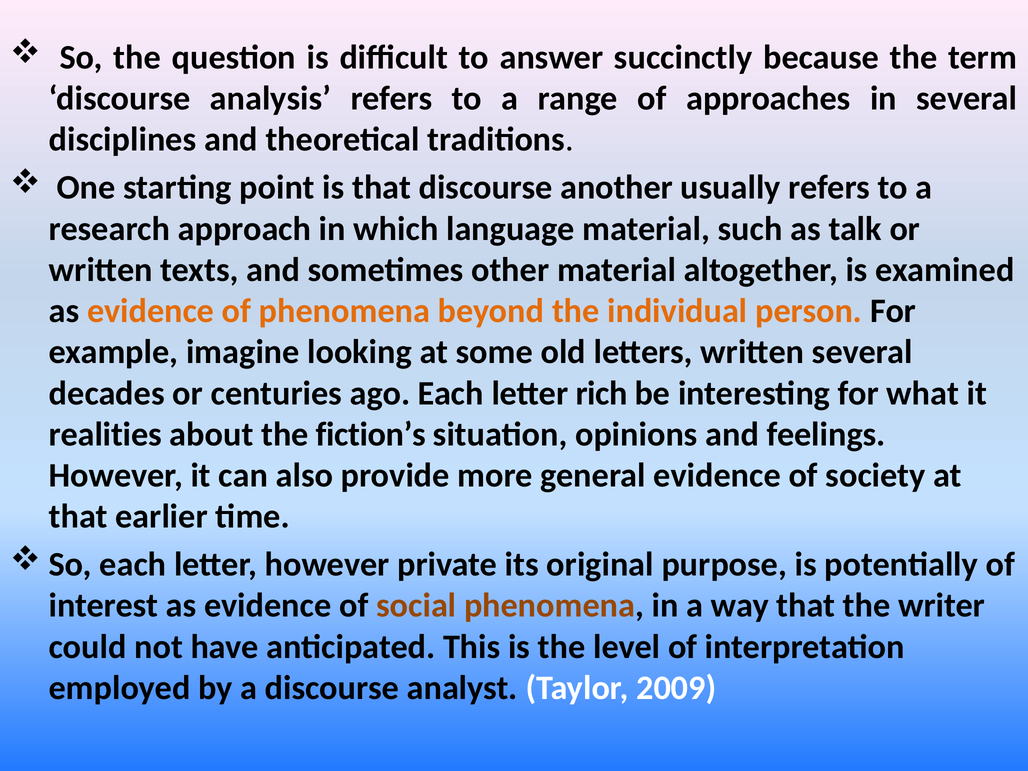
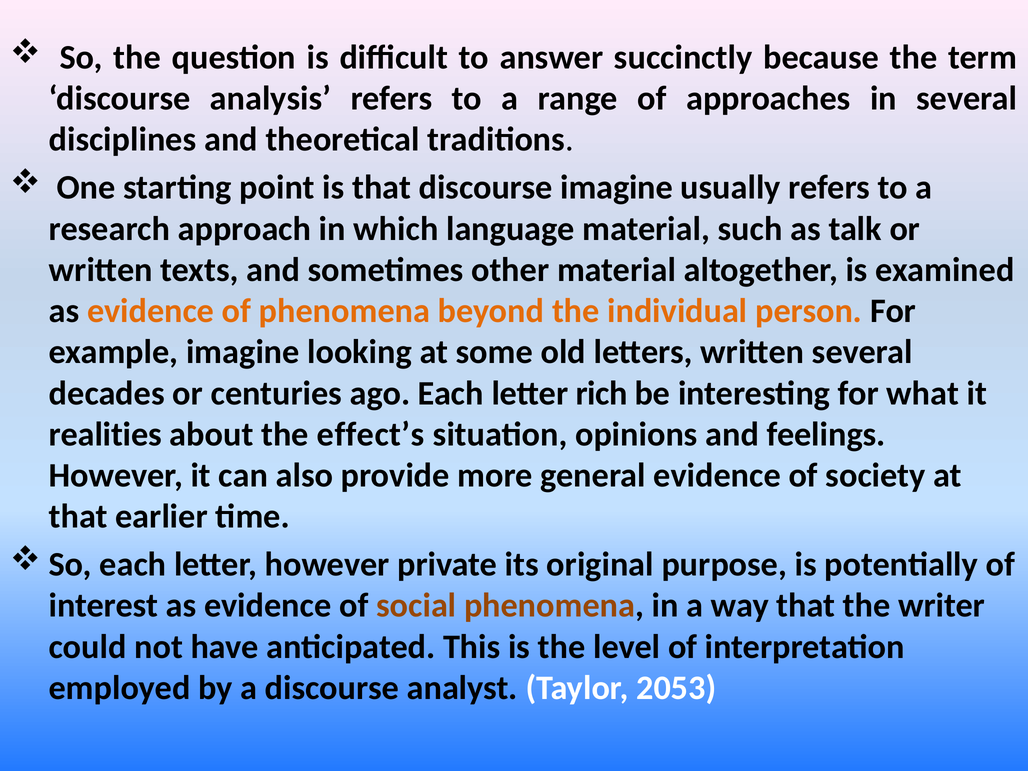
discourse another: another -> imagine (617, 188)
fiction’s: fiction’s -> effect’s (371, 434)
2009: 2009 -> 2053 (676, 688)
